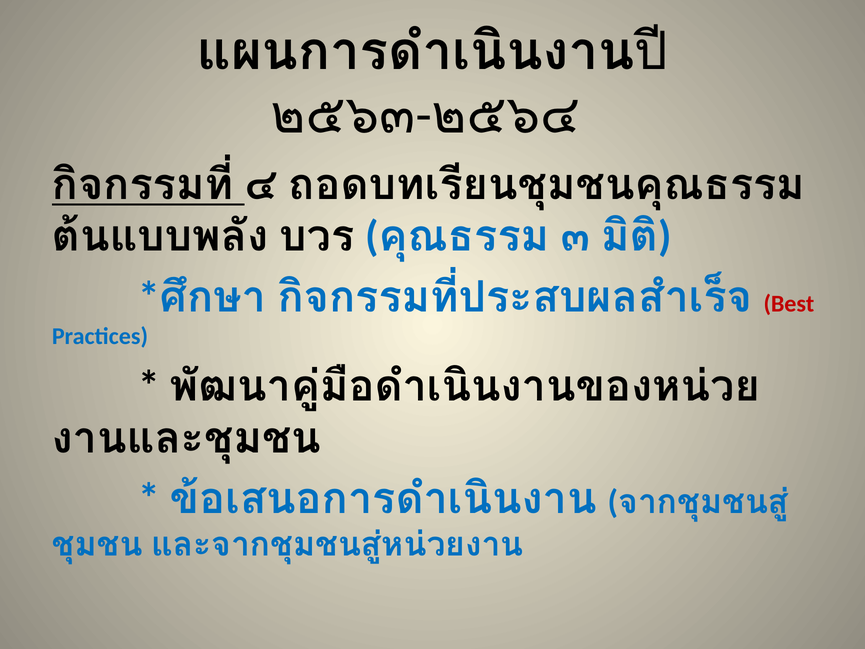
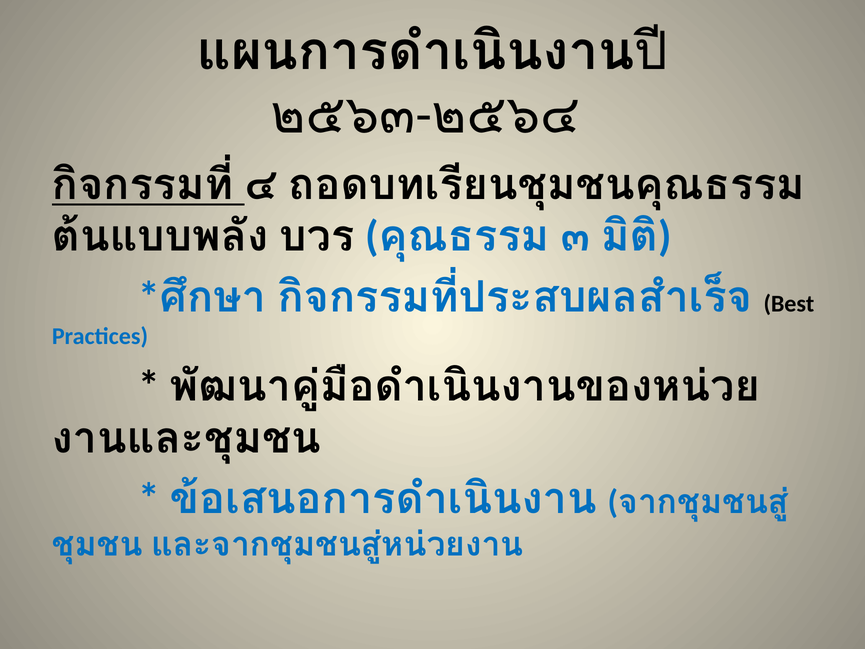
Best colour: red -> black (789, 303)
